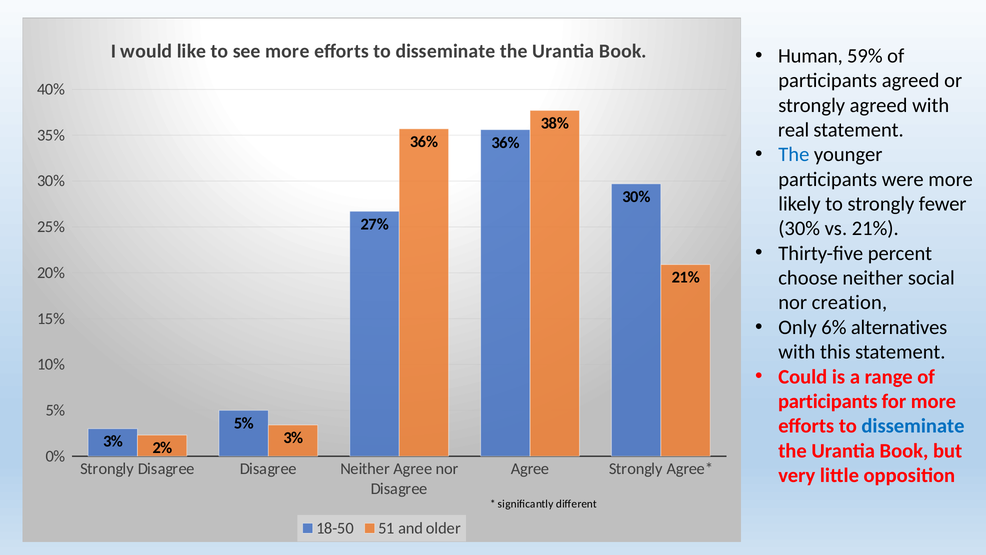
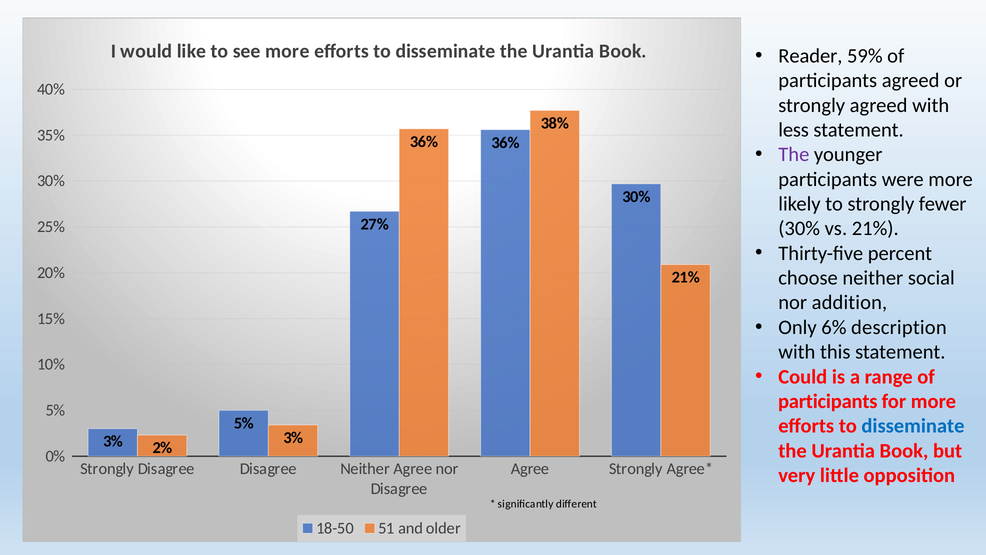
Human: Human -> Reader (810, 56)
real: real -> less (794, 130)
The colour: blue -> purple (794, 155)
creation: creation -> addition (849, 302)
alternatives: alternatives -> description (899, 327)
